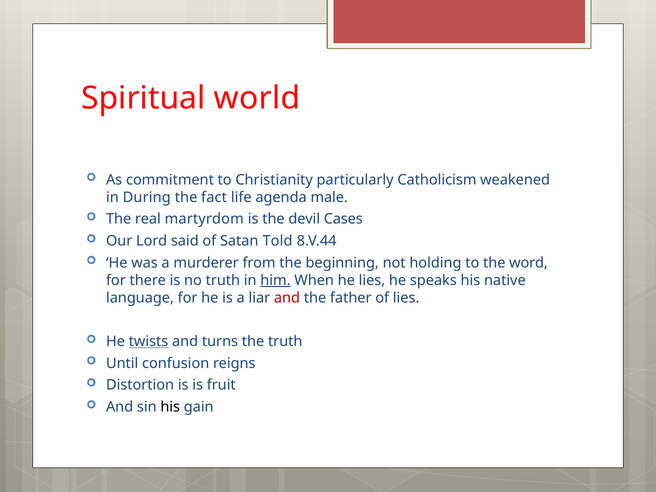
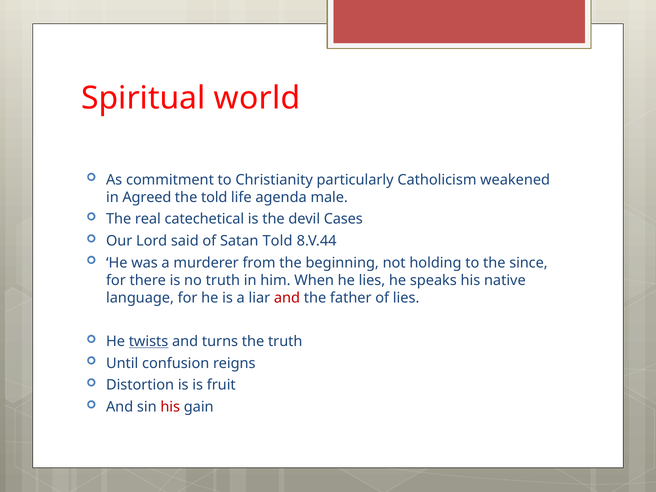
During: During -> Agreed (147, 197)
the fact: fact -> told (214, 197)
martyrdom: martyrdom -> catechetical (204, 219)
word: word -> since (528, 263)
him underline: present -> none (275, 280)
his colour: black -> red (170, 407)
